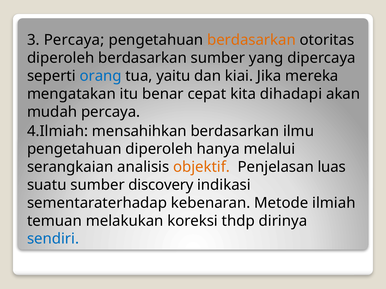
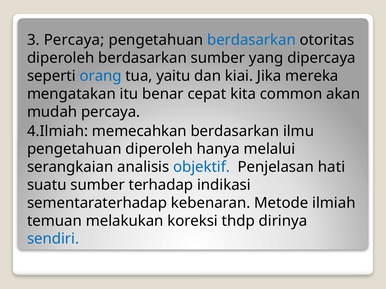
berdasarkan colour: orange -> blue (251, 40)
dihadapi: dihadapi -> common (291, 94)
mensahihkan: mensahihkan -> memecahkan (139, 131)
objektif colour: orange -> blue (202, 167)
luas: luas -> hati (332, 167)
discovery: discovery -> terhadap (161, 185)
